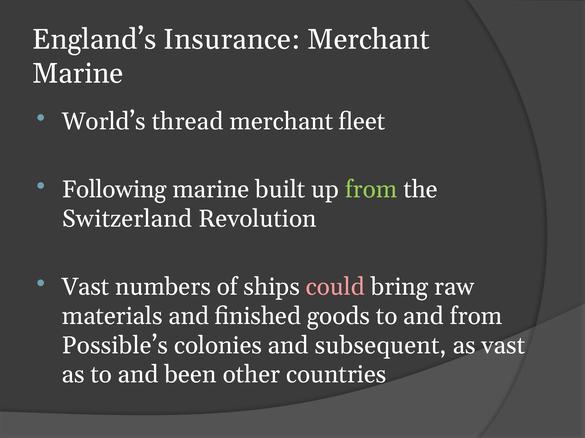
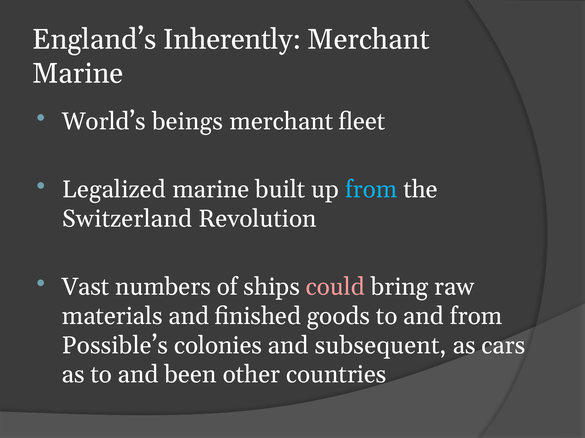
Insurance: Insurance -> Inherently (232, 40)
thread: thread -> beings (188, 122)
Following: Following -> Legalized (114, 190)
from colour: light green -> light blue (371, 190)
as vast: vast -> cars (503, 346)
